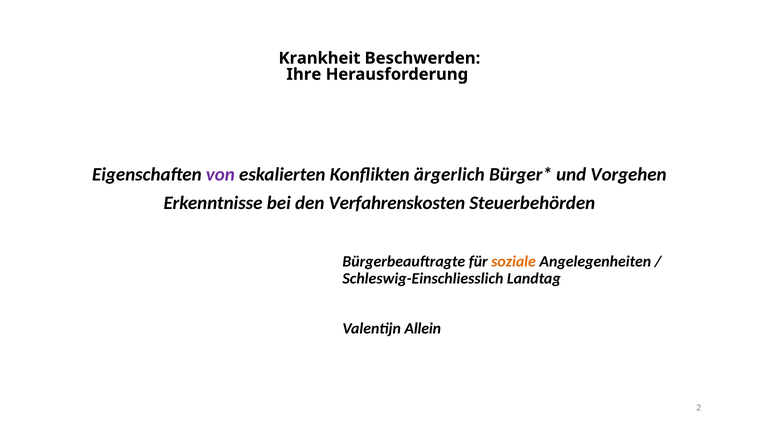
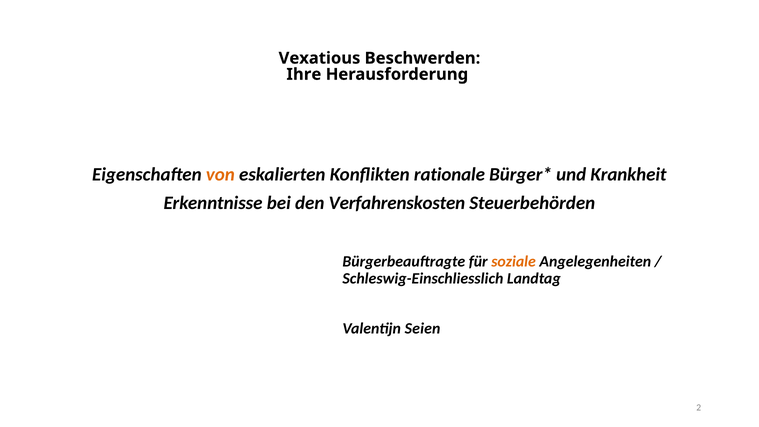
Krankheit: Krankheit -> Vexatious (319, 58)
von colour: purple -> orange (220, 175)
ärgerlich: ärgerlich -> rationale (449, 175)
Vorgehen: Vorgehen -> Krankheit (629, 175)
Allein: Allein -> Seien (423, 329)
